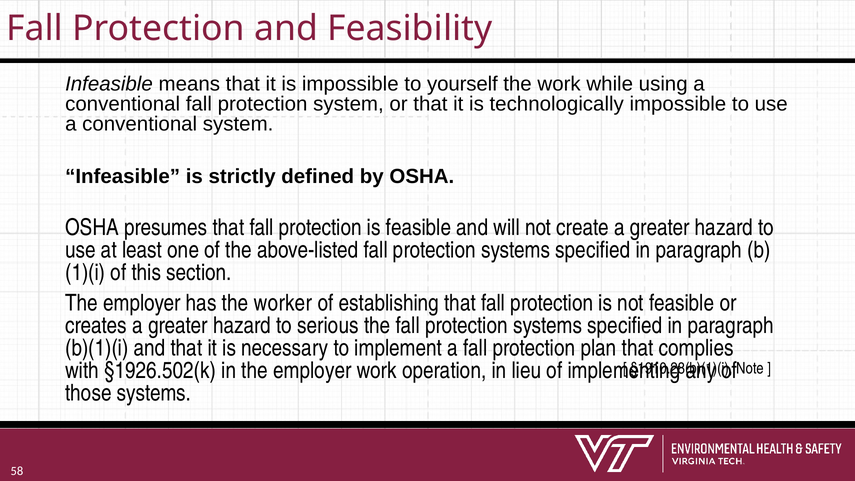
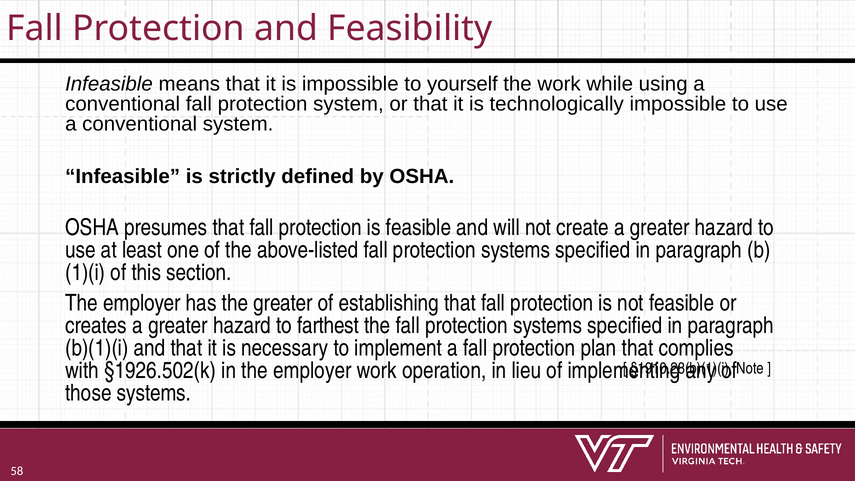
the worker: worker -> greater (283, 303)
serious: serious -> farthest (328, 325)
